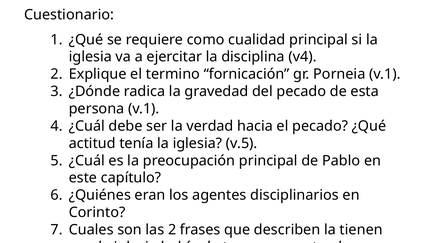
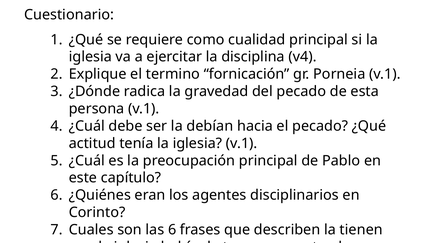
verdad: verdad -> debían (210, 126)
iglesia v.5: v.5 -> v.1 (242, 143)
las 2: 2 -> 6 (172, 230)
